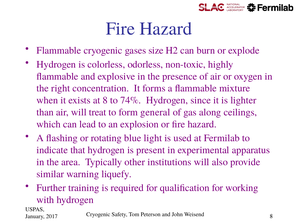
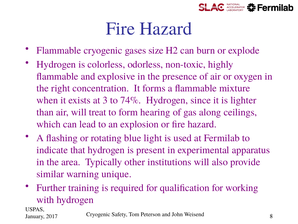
8: 8 -> 3 (105, 100)
general: general -> hearing (155, 112)
liquefy: liquefy -> unique (117, 174)
